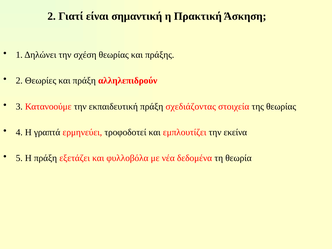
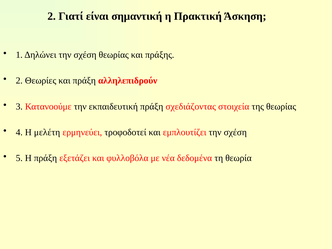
γραπτά: γραπτά -> μελέτη (47, 132)
εμπλουτίζει την εκείνα: εκείνα -> σχέση (235, 132)
